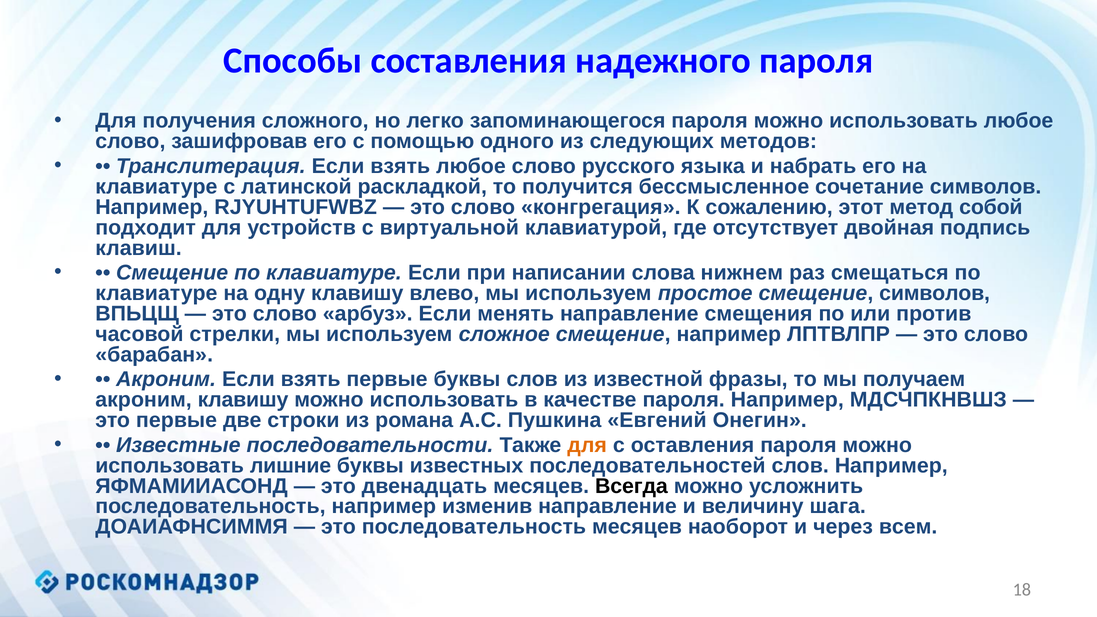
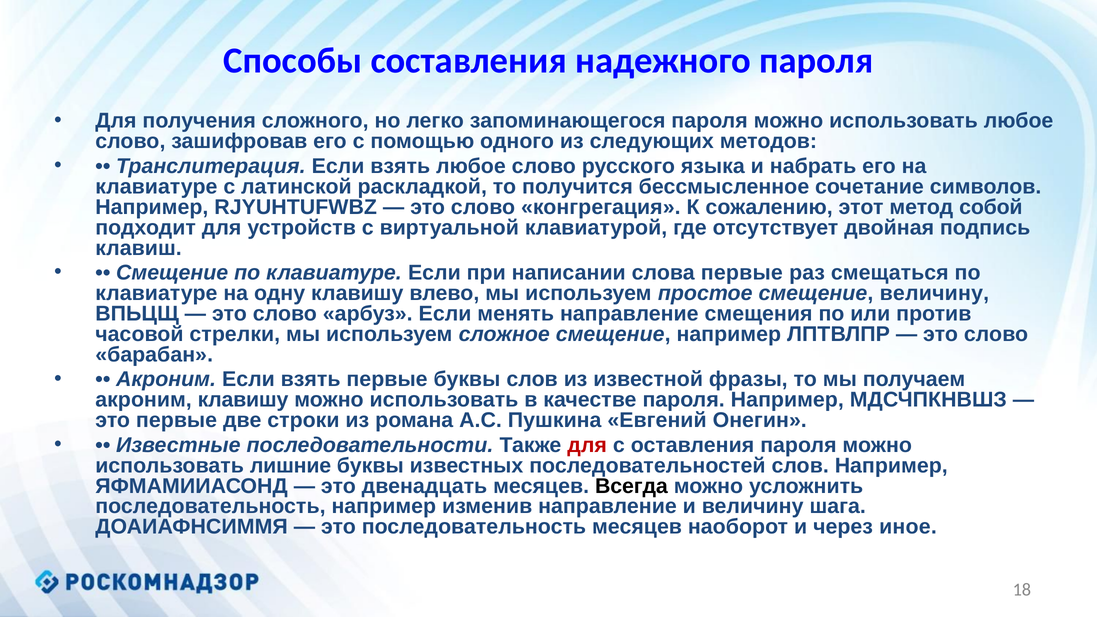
слова нижнем: нижнем -> первые (742, 273)
смещение символов: символов -> величину (934, 293)
для colour: orange -> red (587, 445)
всем: всем -> иное (908, 527)
